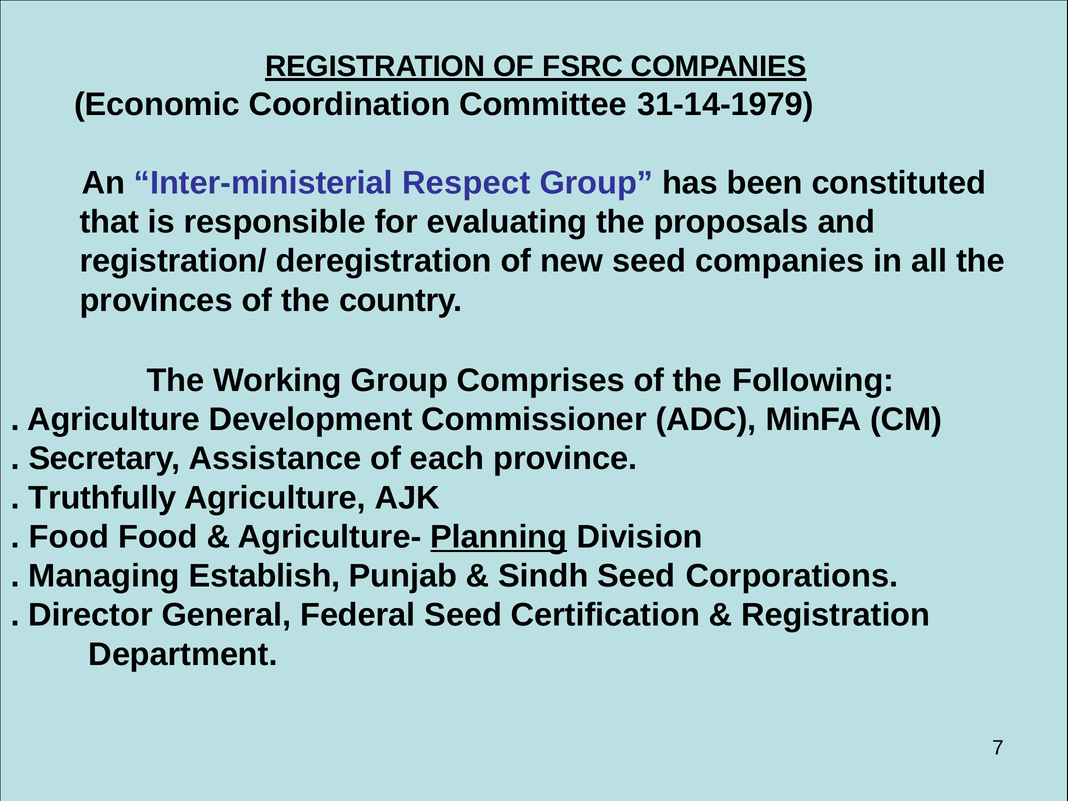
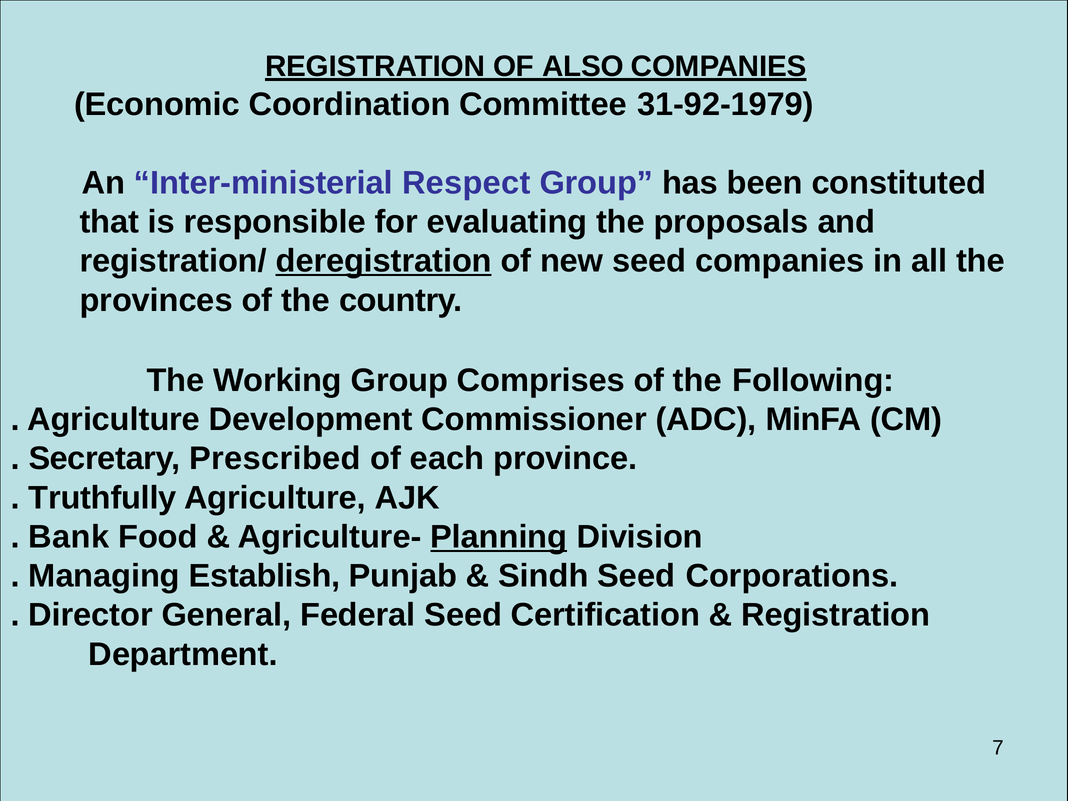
FSRC: FSRC -> ALSO (583, 66)
31-14-1979: 31-14-1979 -> 31-92-1979 (726, 105)
deregistration underline: none -> present (384, 261)
Assistance: Assistance -> Prescribed (275, 459)
Food: Food -> Bank (69, 537)
